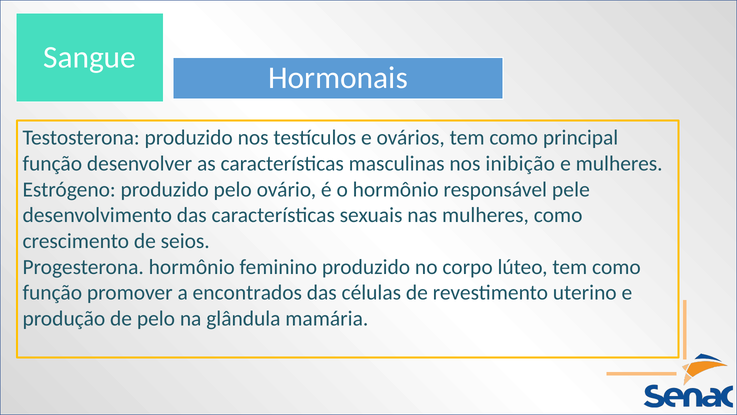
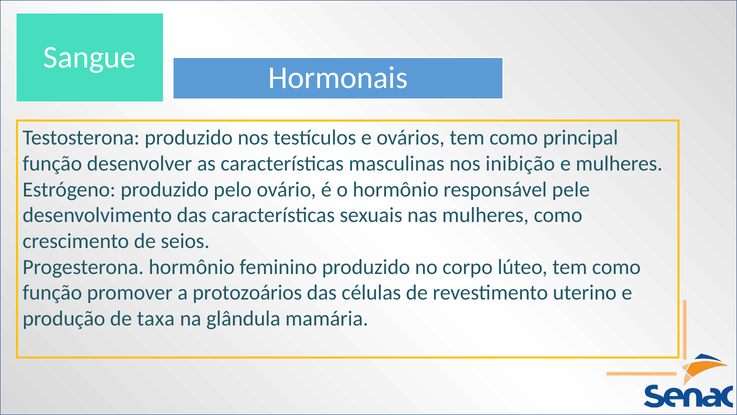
encontrados: encontrados -> protozoários (247, 292)
de pelo: pelo -> taxa (156, 318)
